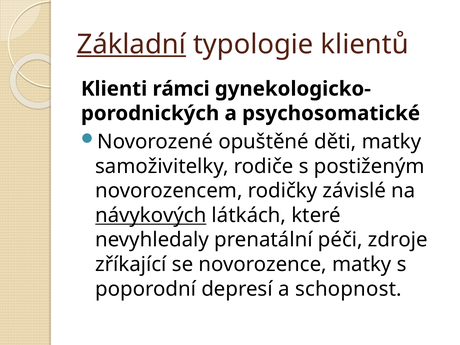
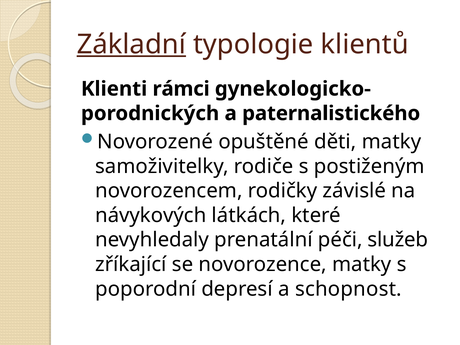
psychosomatické: psychosomatické -> paternalistického (331, 113)
návykových underline: present -> none (151, 215)
zdroje: zdroje -> služeb (398, 240)
